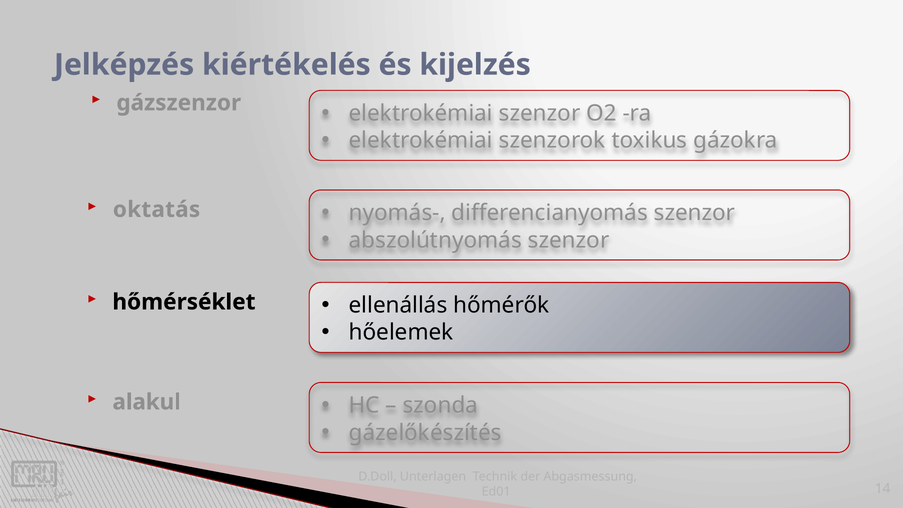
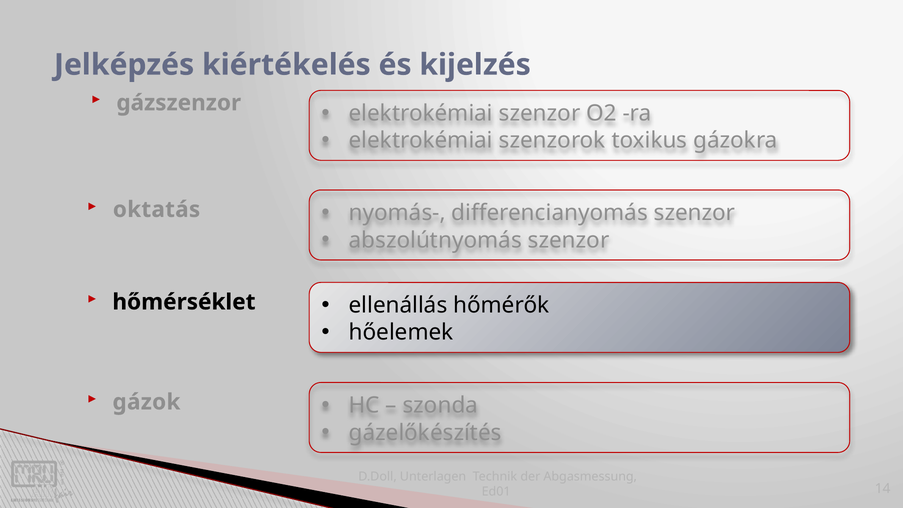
alakul: alakul -> gázok (146, 402)
